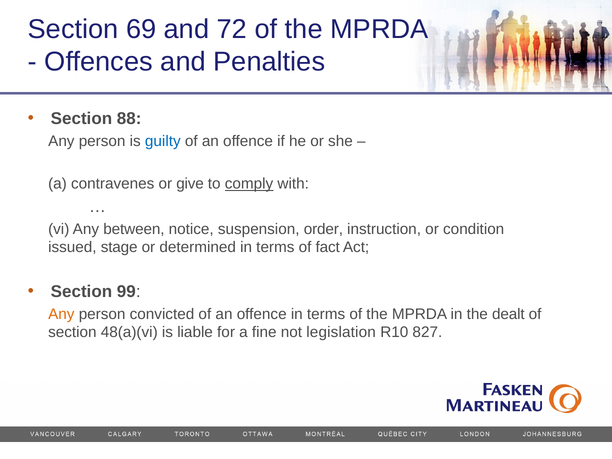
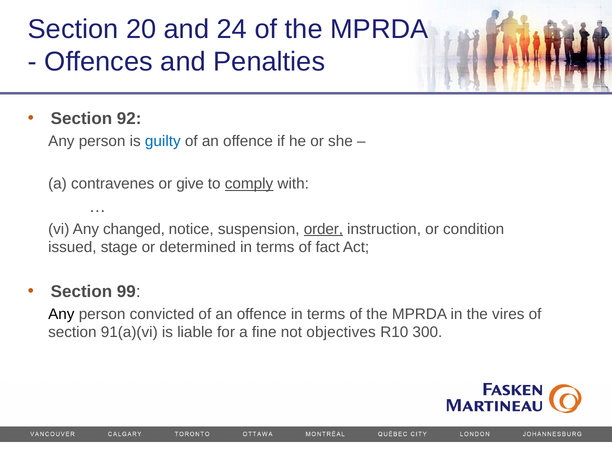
69: 69 -> 20 (141, 29)
72: 72 -> 24 (232, 29)
88: 88 -> 92 (129, 119)
between: between -> changed (134, 229)
order underline: none -> present (323, 229)
Any colour: orange -> black (61, 314)
dealt: dealt -> vires (508, 314)
48(a)(vi: 48(a)(vi -> 91(a)(vi (129, 332)
legislation: legislation -> objectives (341, 332)
827: 827 -> 300 (427, 332)
